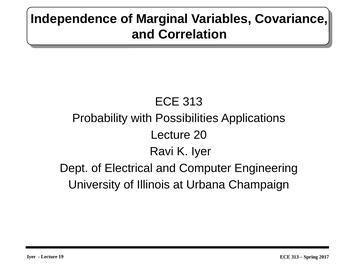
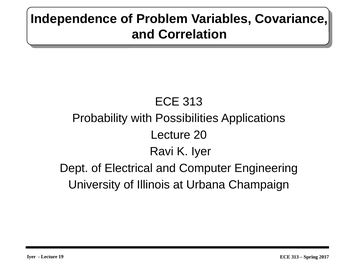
Marginal: Marginal -> Problem (162, 19)
